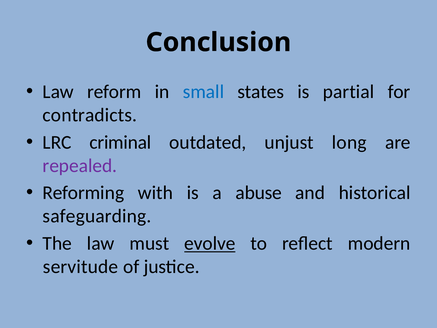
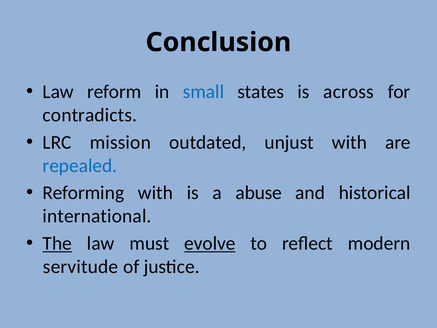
partial: partial -> across (349, 92)
criminal: criminal -> mission (120, 142)
unjust long: long -> with (349, 142)
repealed colour: purple -> blue (80, 165)
safeguarding: safeguarding -> international (97, 216)
The underline: none -> present (57, 243)
